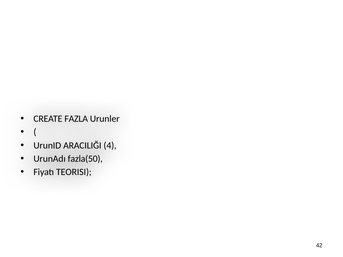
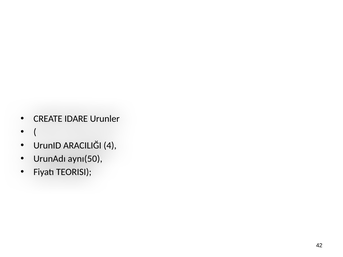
FAZLA: FAZLA -> IDARE (76, 119)
fazla(50: fazla(50 -> aynı(50 (85, 159)
